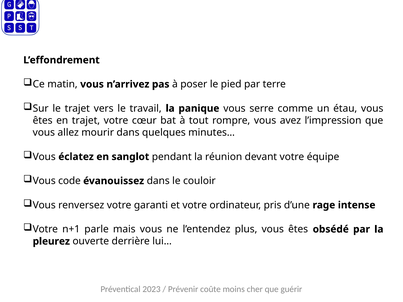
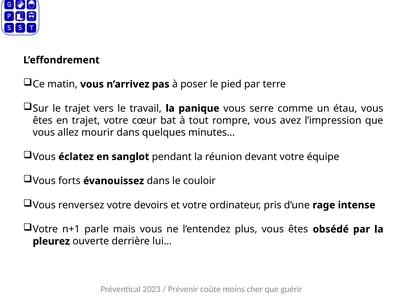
code: code -> forts (69, 181)
garanti: garanti -> devoirs (151, 205)
